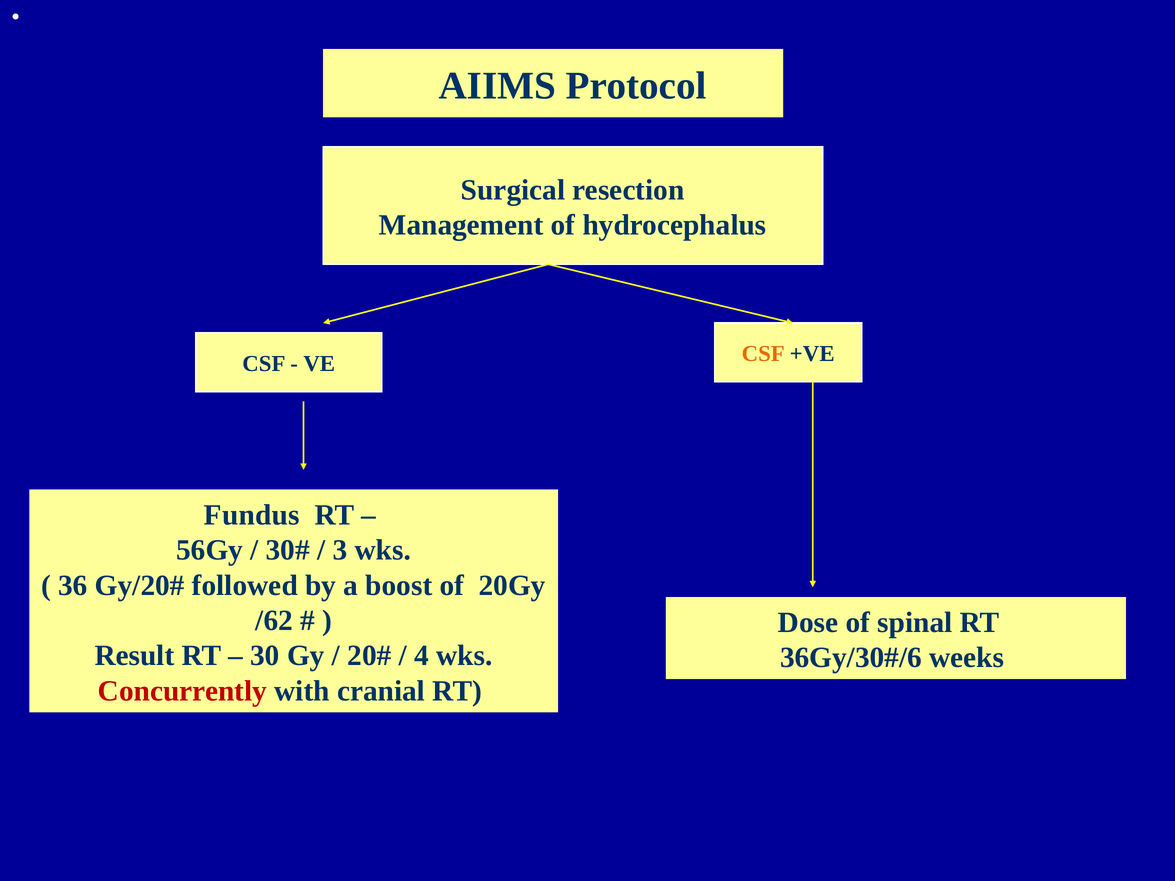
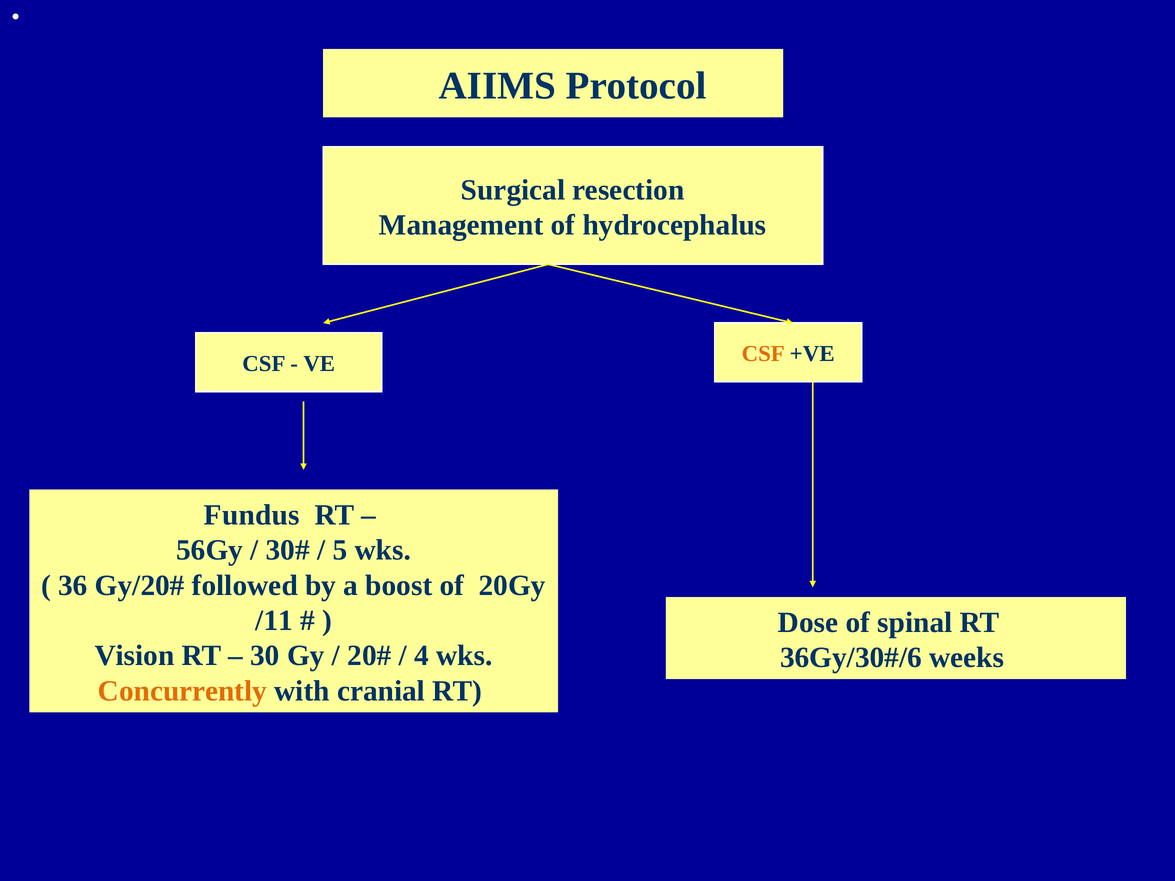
3: 3 -> 5 (340, 550)
/62: /62 -> /11 (274, 621)
Result: Result -> Vision (134, 656)
Concurrently colour: red -> orange (182, 691)
